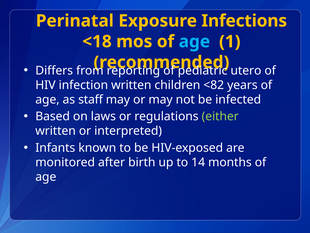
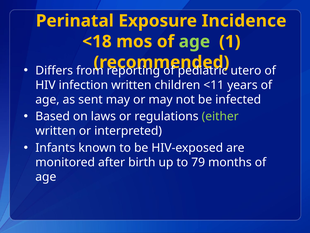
Infections: Infections -> Incidence (244, 21)
age colour: light blue -> light green (194, 41)
<82: <82 -> <11 (214, 85)
staff: staff -> sent (90, 99)
14: 14 -> 79 (198, 162)
